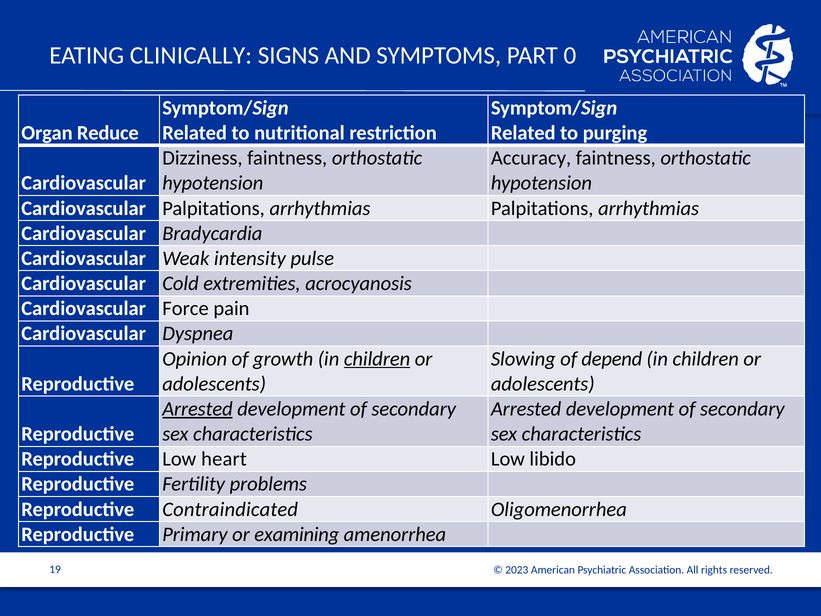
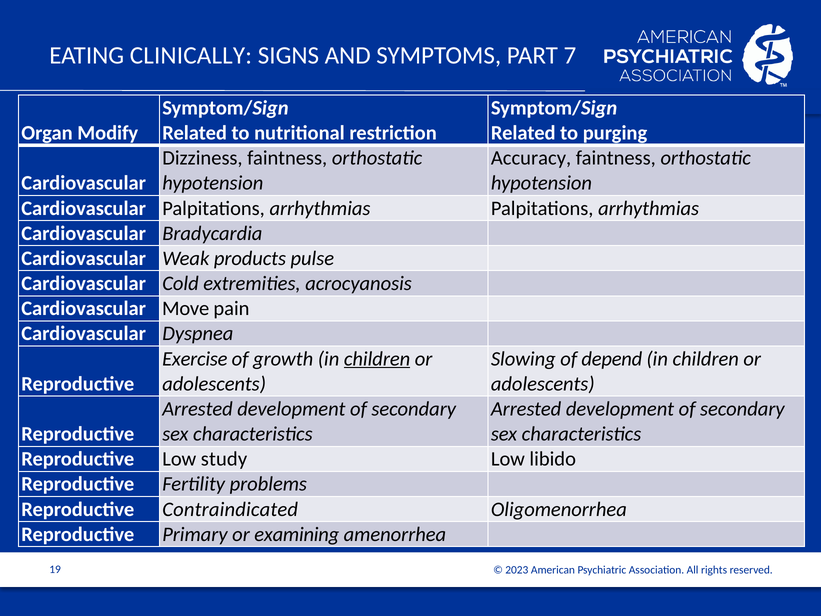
0: 0 -> 7 (570, 56)
Reduce: Reduce -> Modify (108, 133)
intensity: intensity -> products (250, 258)
Force: Force -> Move (186, 308)
Opinion: Opinion -> Exercise (195, 359)
Arrested underline: present -> none (198, 409)
heart: heart -> study (224, 459)
